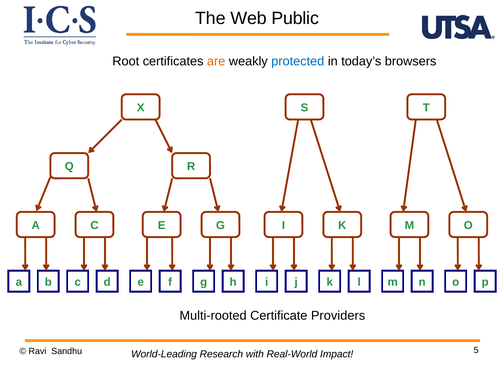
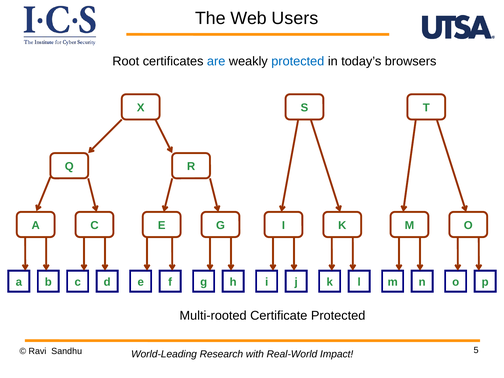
Public: Public -> Users (295, 18)
are colour: orange -> blue (216, 61)
Certificate Providers: Providers -> Protected (338, 316)
